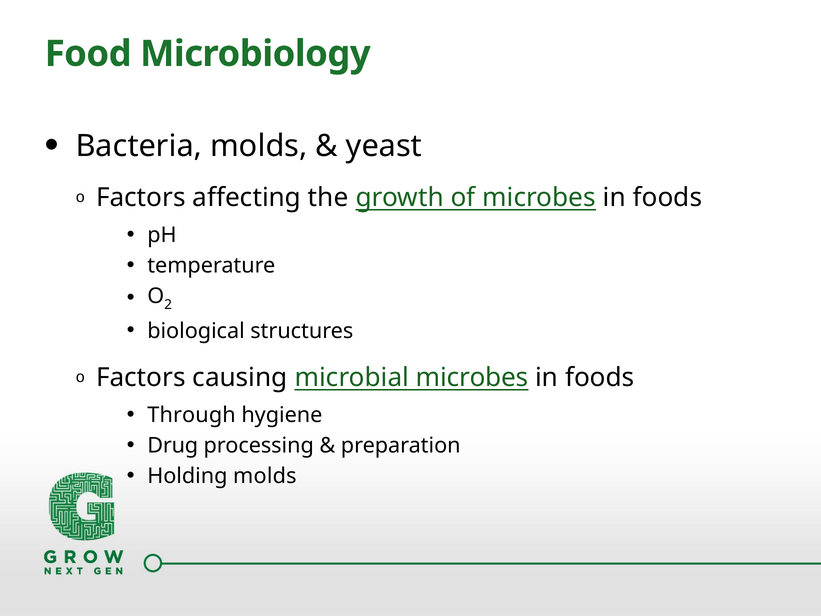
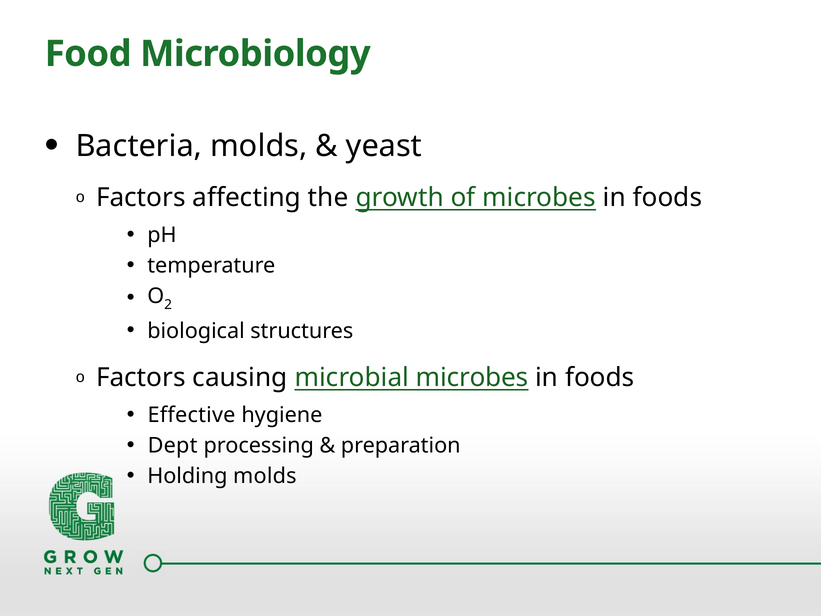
Through: Through -> Effective (191, 415)
Drug: Drug -> Dept (173, 445)
